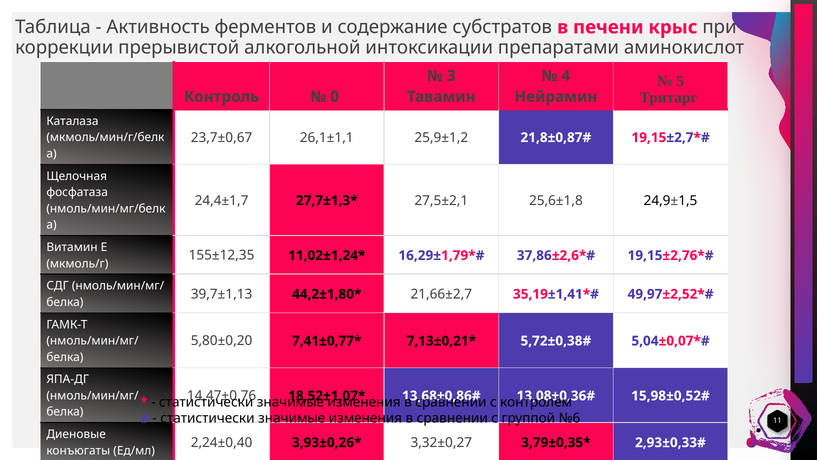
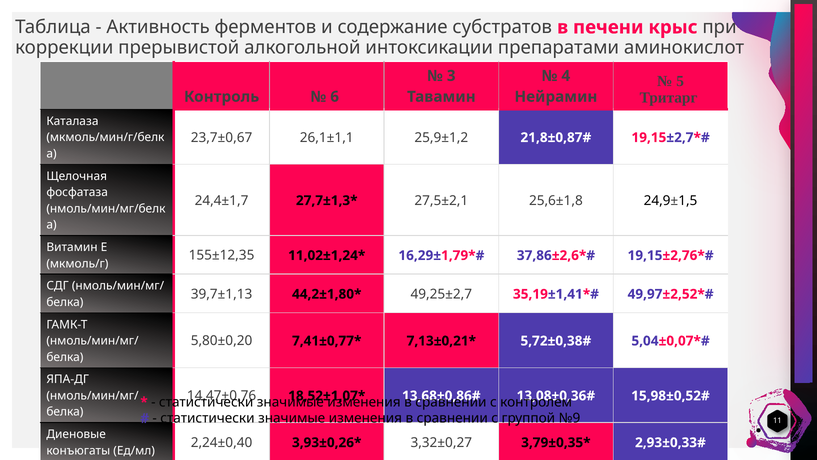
0: 0 -> 6 (335, 97)
21,66±2,7: 21,66±2,7 -> 49,25±2,7 (441, 294)
№6: №6 -> №9 (569, 418)
